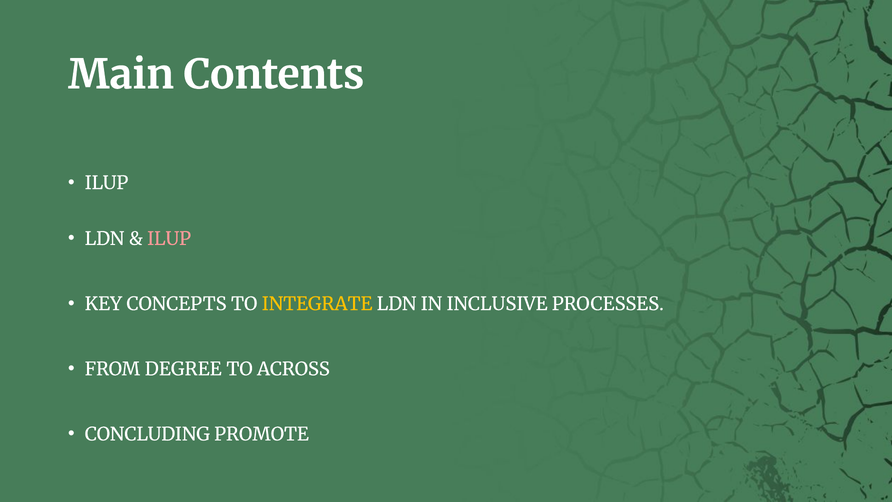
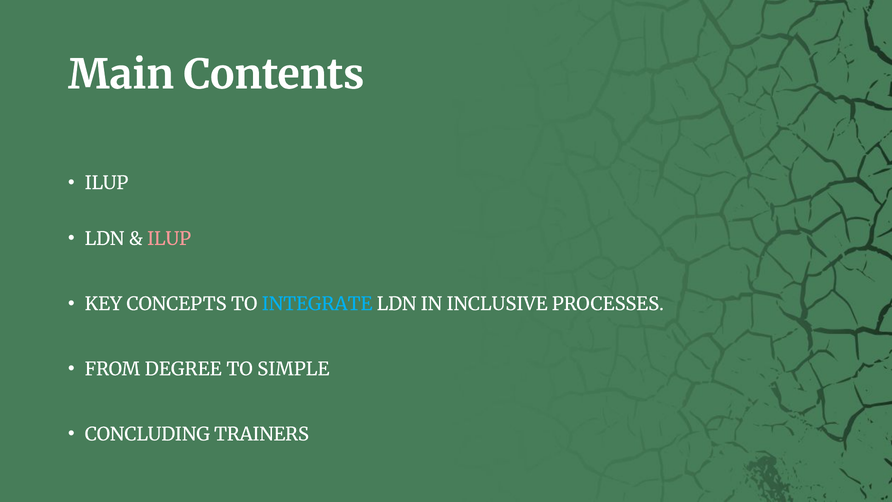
INTEGRATE colour: yellow -> light blue (317, 304)
ACROSS: ACROSS -> SIMPLE (293, 369)
PROMOTE: PROMOTE -> TRAINERS (262, 434)
